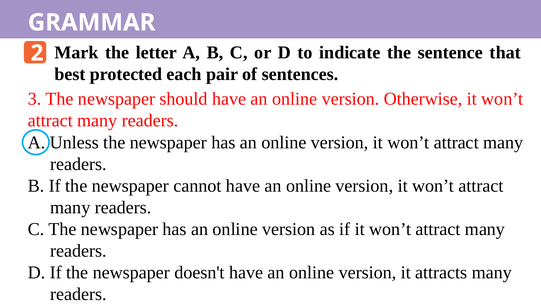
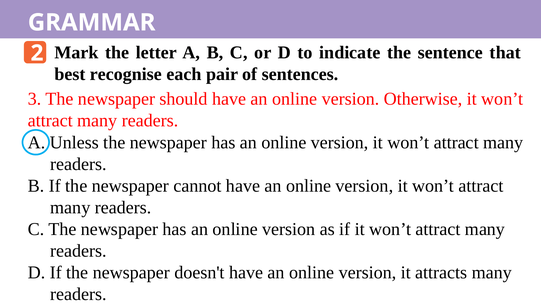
protected: protected -> recognise (126, 74)
